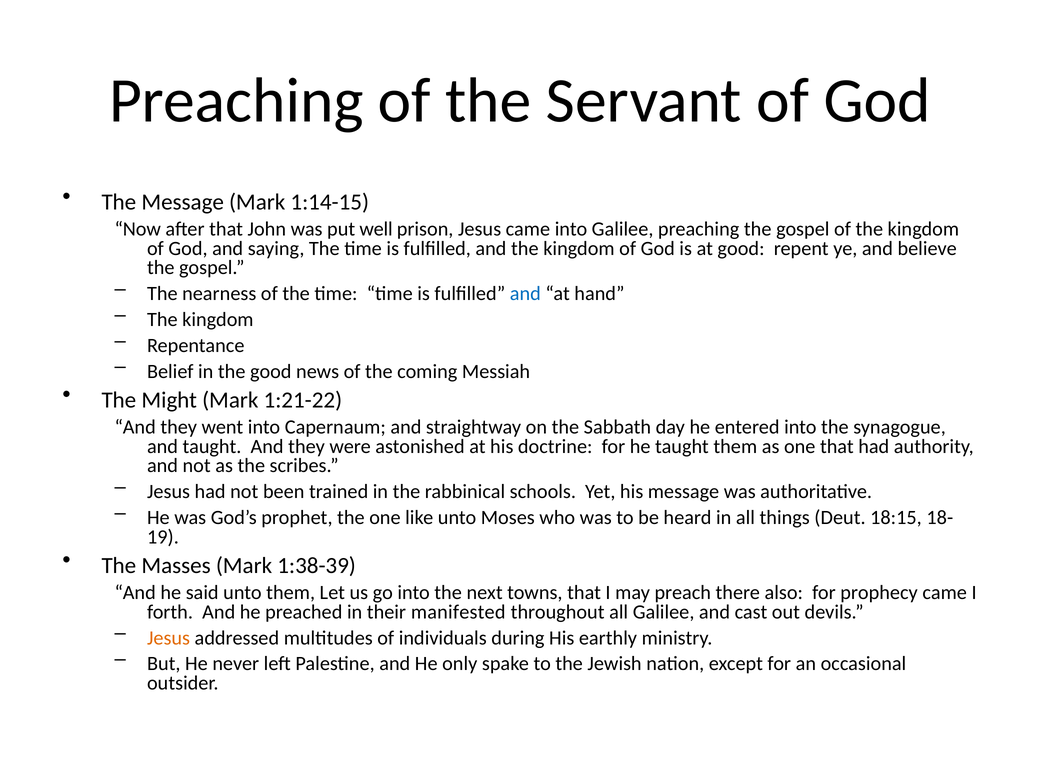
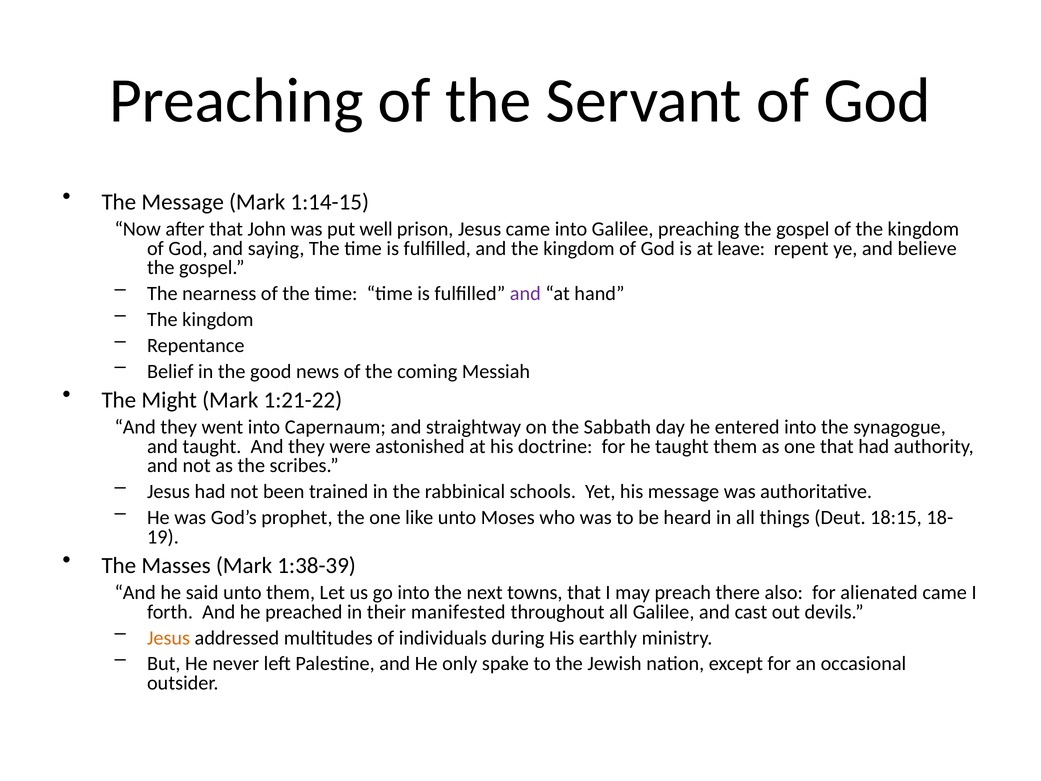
at good: good -> leave (741, 248)
and colour: blue -> purple (525, 294)
prophecy: prophecy -> alienated (879, 592)
